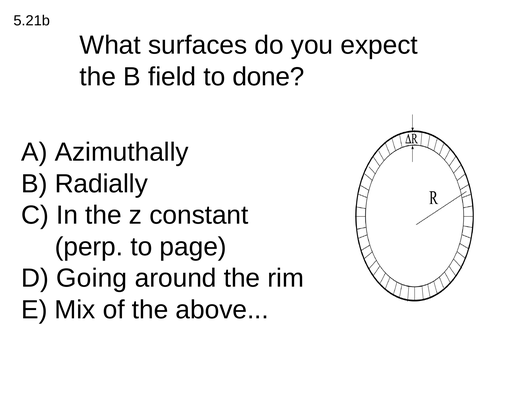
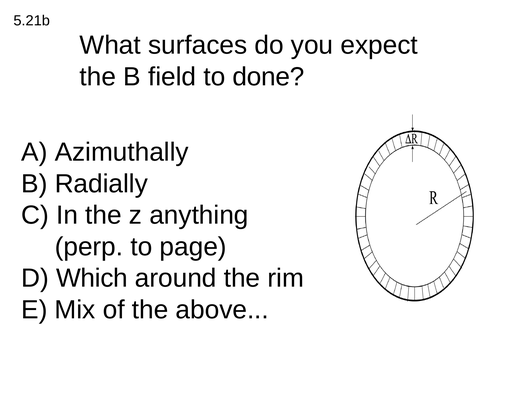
constant: constant -> anything (199, 215)
Going: Going -> Which (92, 278)
